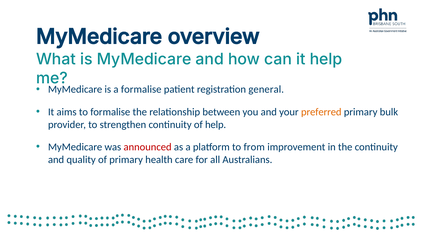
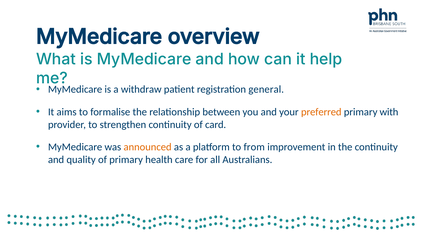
a formalise: formalise -> withdraw (141, 89)
bulk: bulk -> with (389, 112)
of help: help -> card (216, 124)
announced colour: red -> orange (148, 147)
